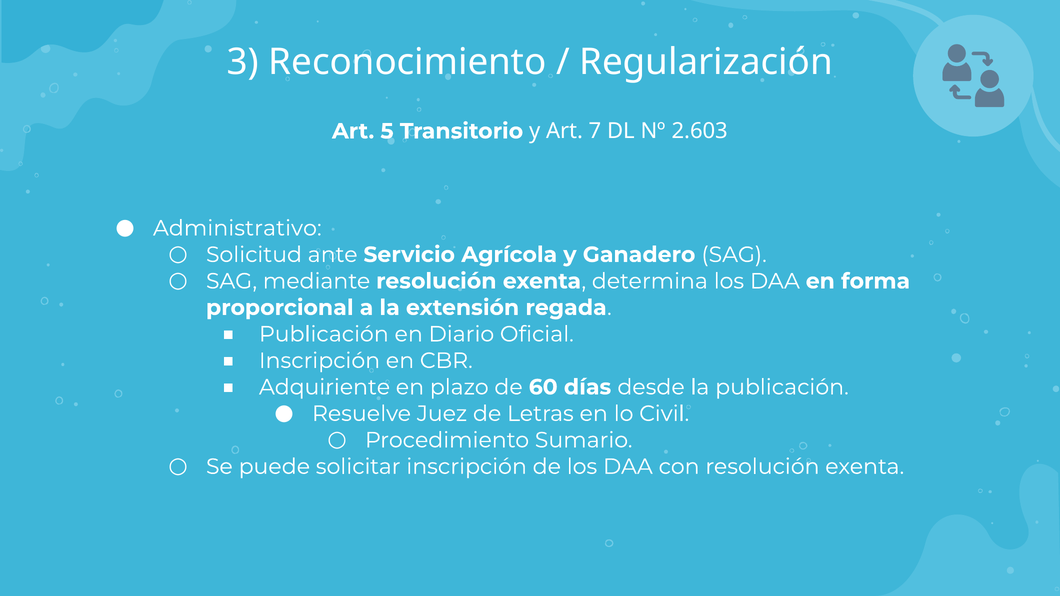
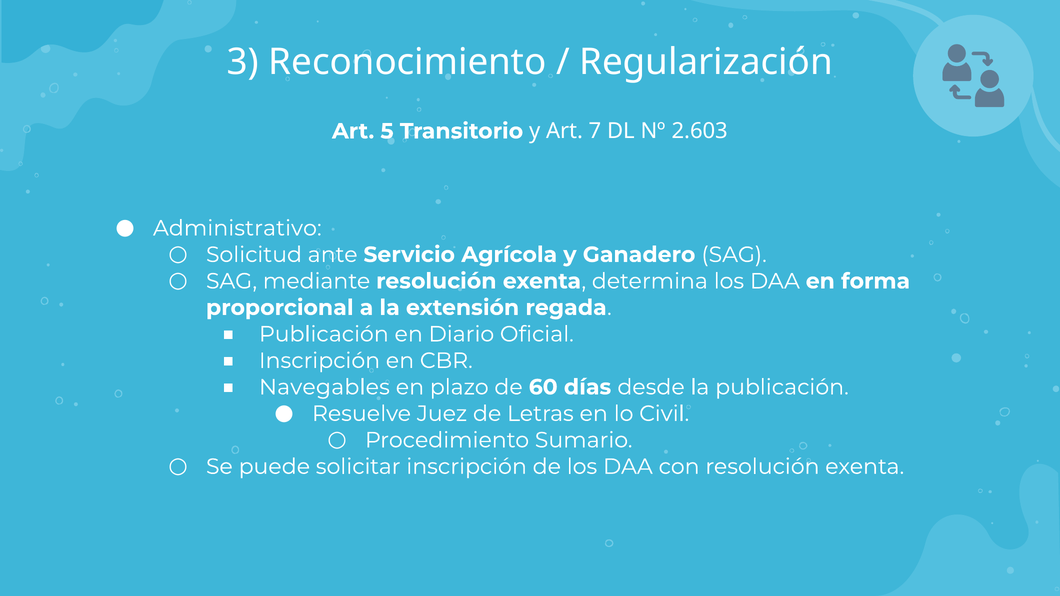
Adquiriente: Adquiriente -> Navegables (324, 387)
